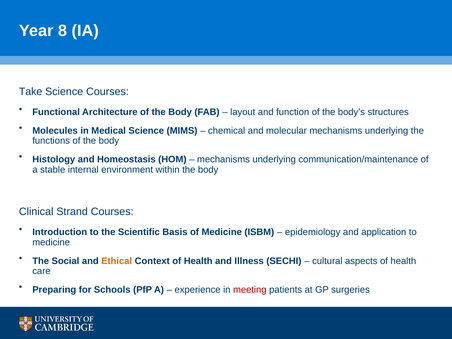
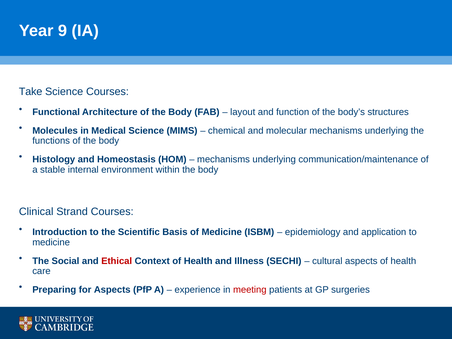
8: 8 -> 9 (62, 31)
Ethical colour: orange -> red (117, 261)
for Schools: Schools -> Aspects (112, 290)
